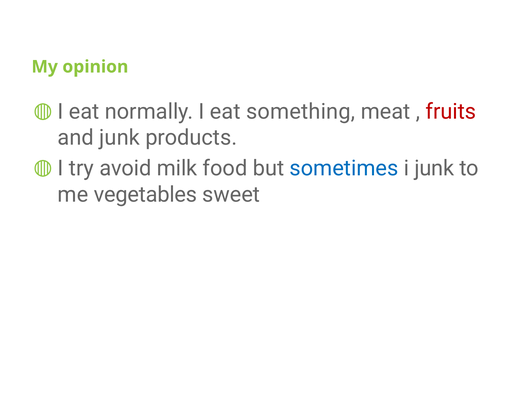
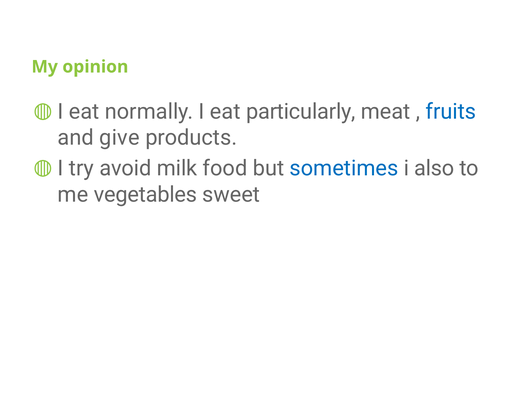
something: something -> particularly (301, 112)
fruits colour: red -> blue (451, 112)
and junk: junk -> give (119, 138)
i junk: junk -> also (434, 168)
